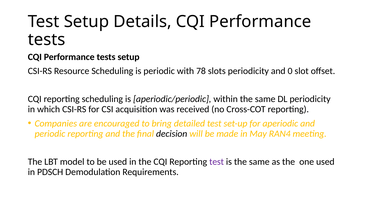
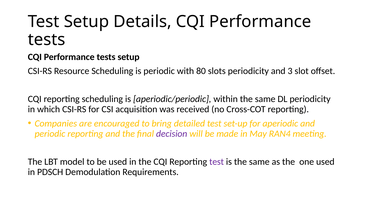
78: 78 -> 80 (201, 71)
0: 0 -> 3 (290, 71)
decision colour: black -> purple (172, 134)
